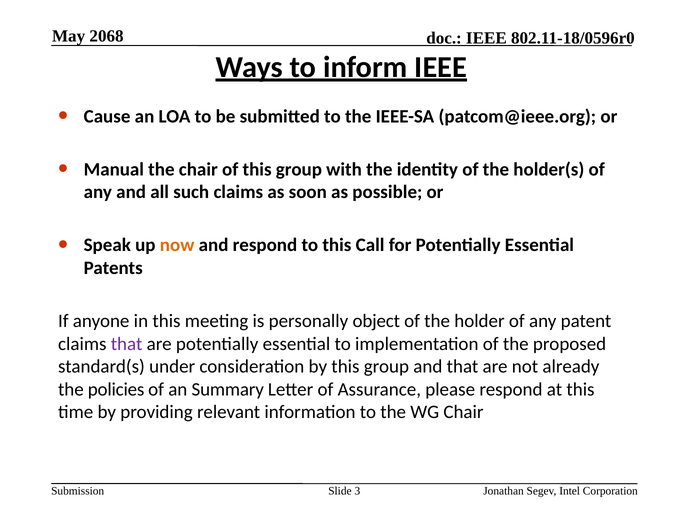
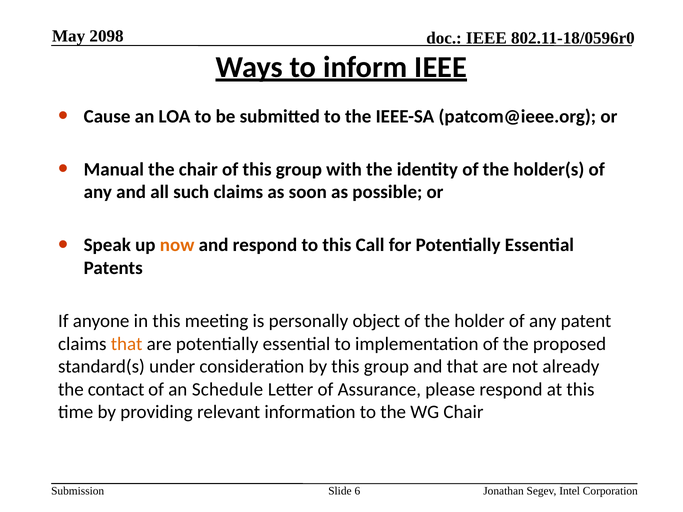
2068: 2068 -> 2098 (107, 36)
that colour: purple -> orange (127, 344)
policies: policies -> contact (116, 390)
Summary: Summary -> Schedule (228, 390)
3: 3 -> 6 (357, 491)
